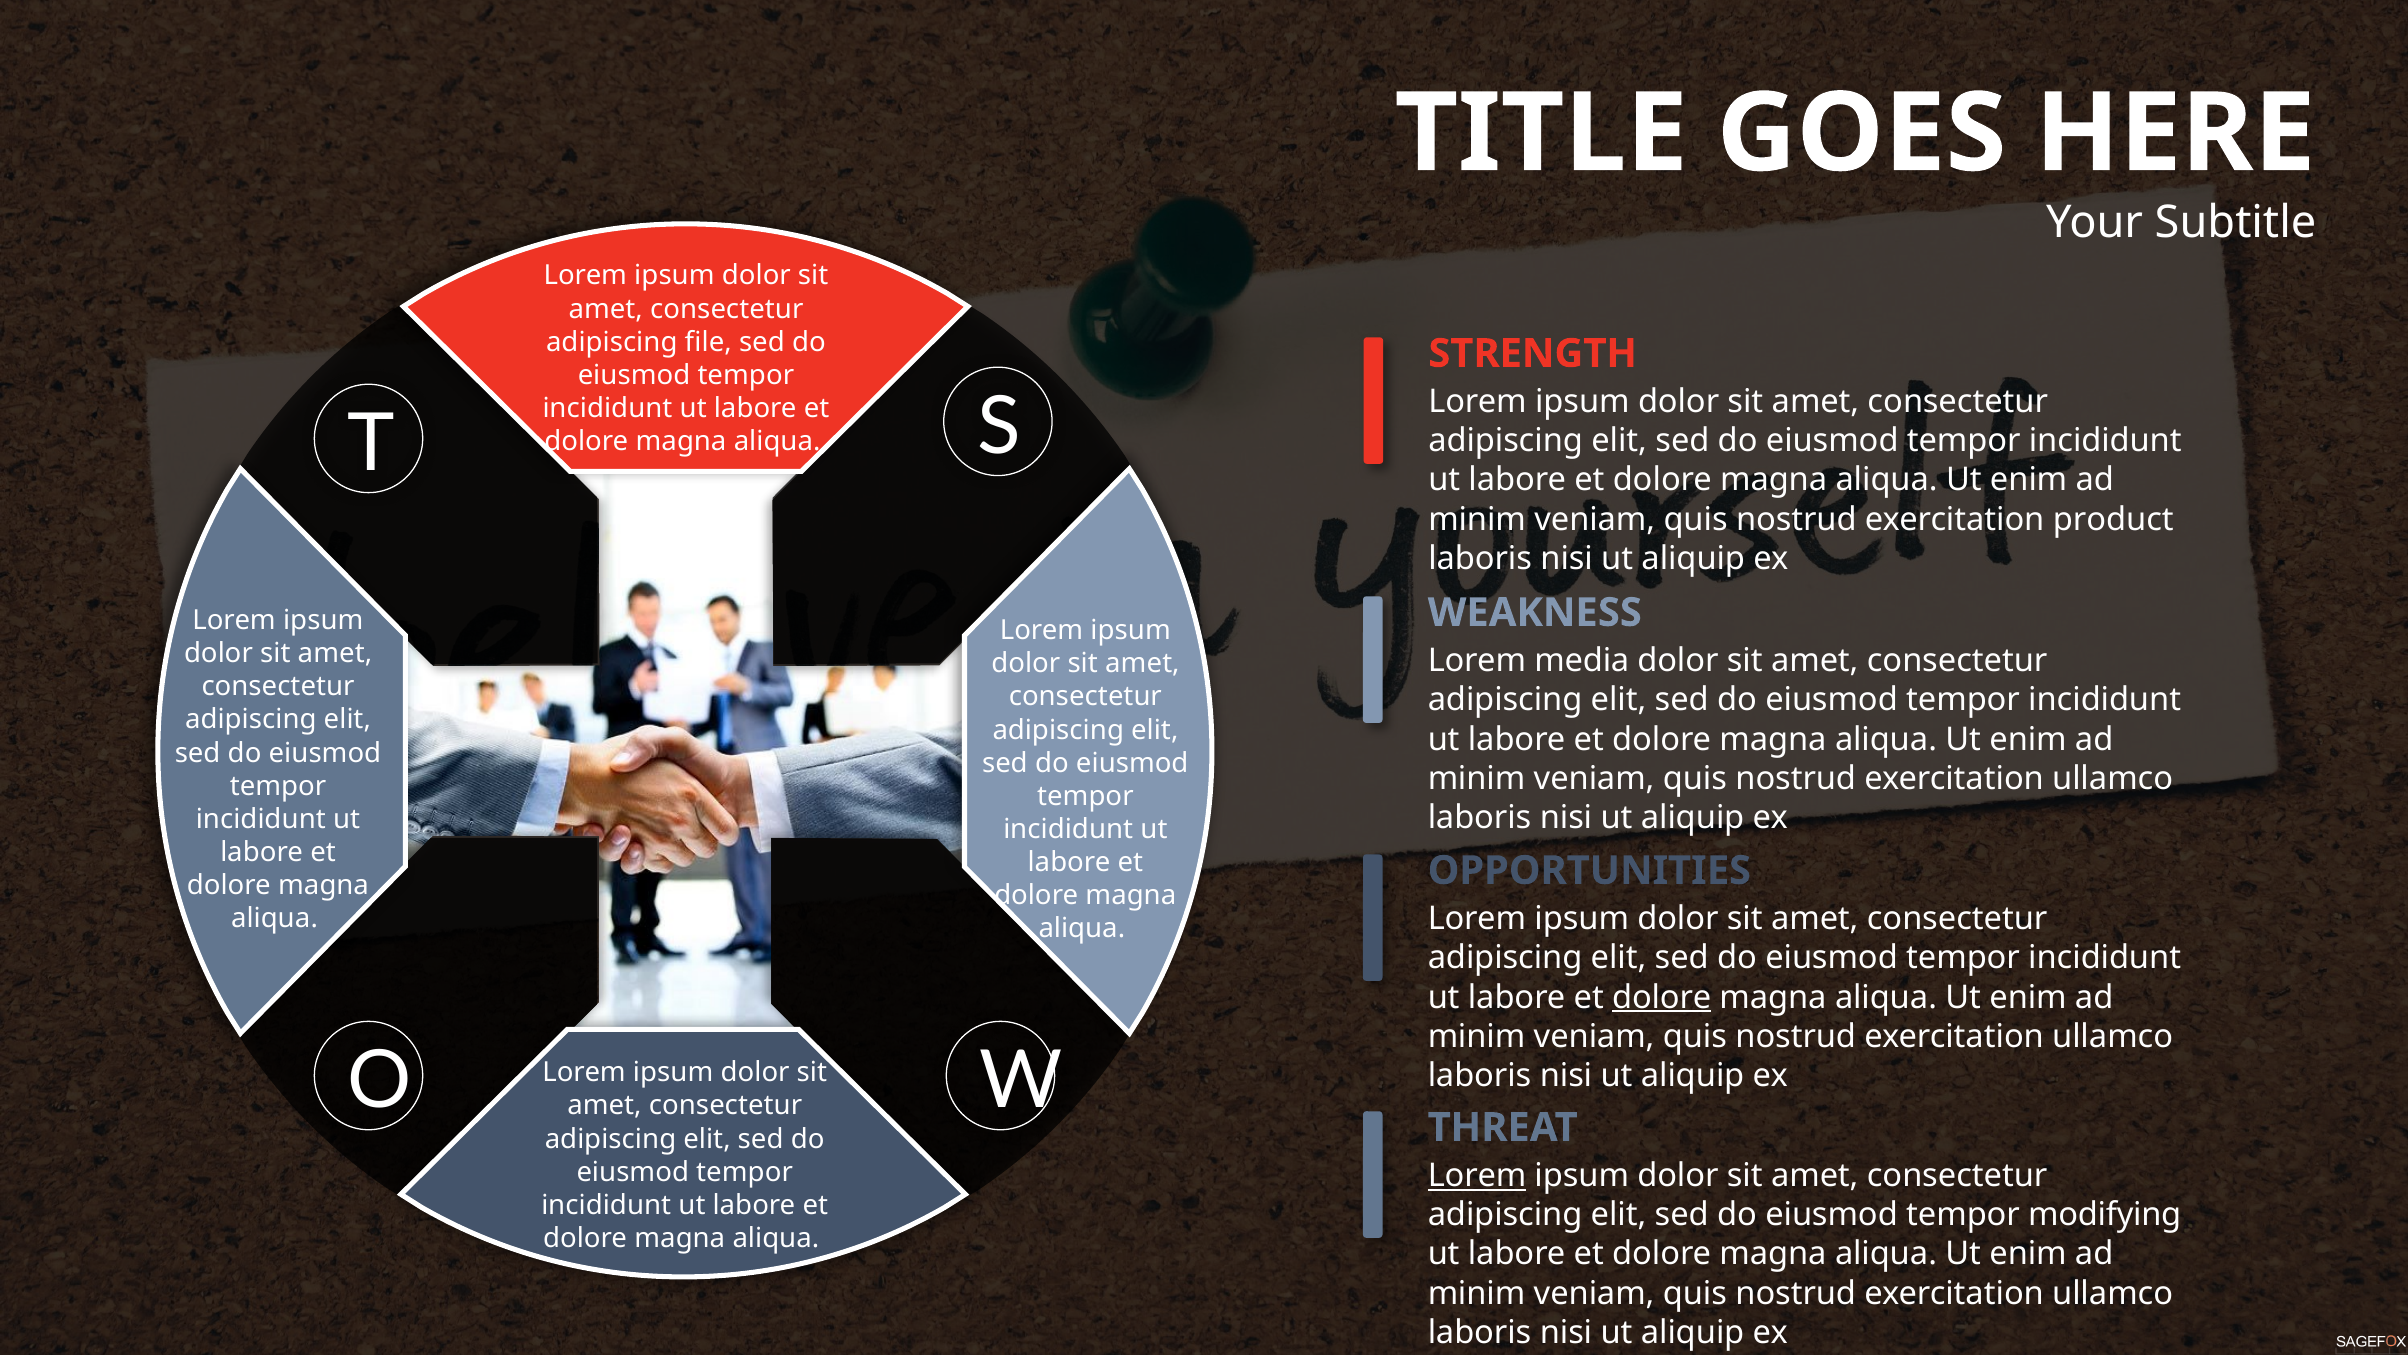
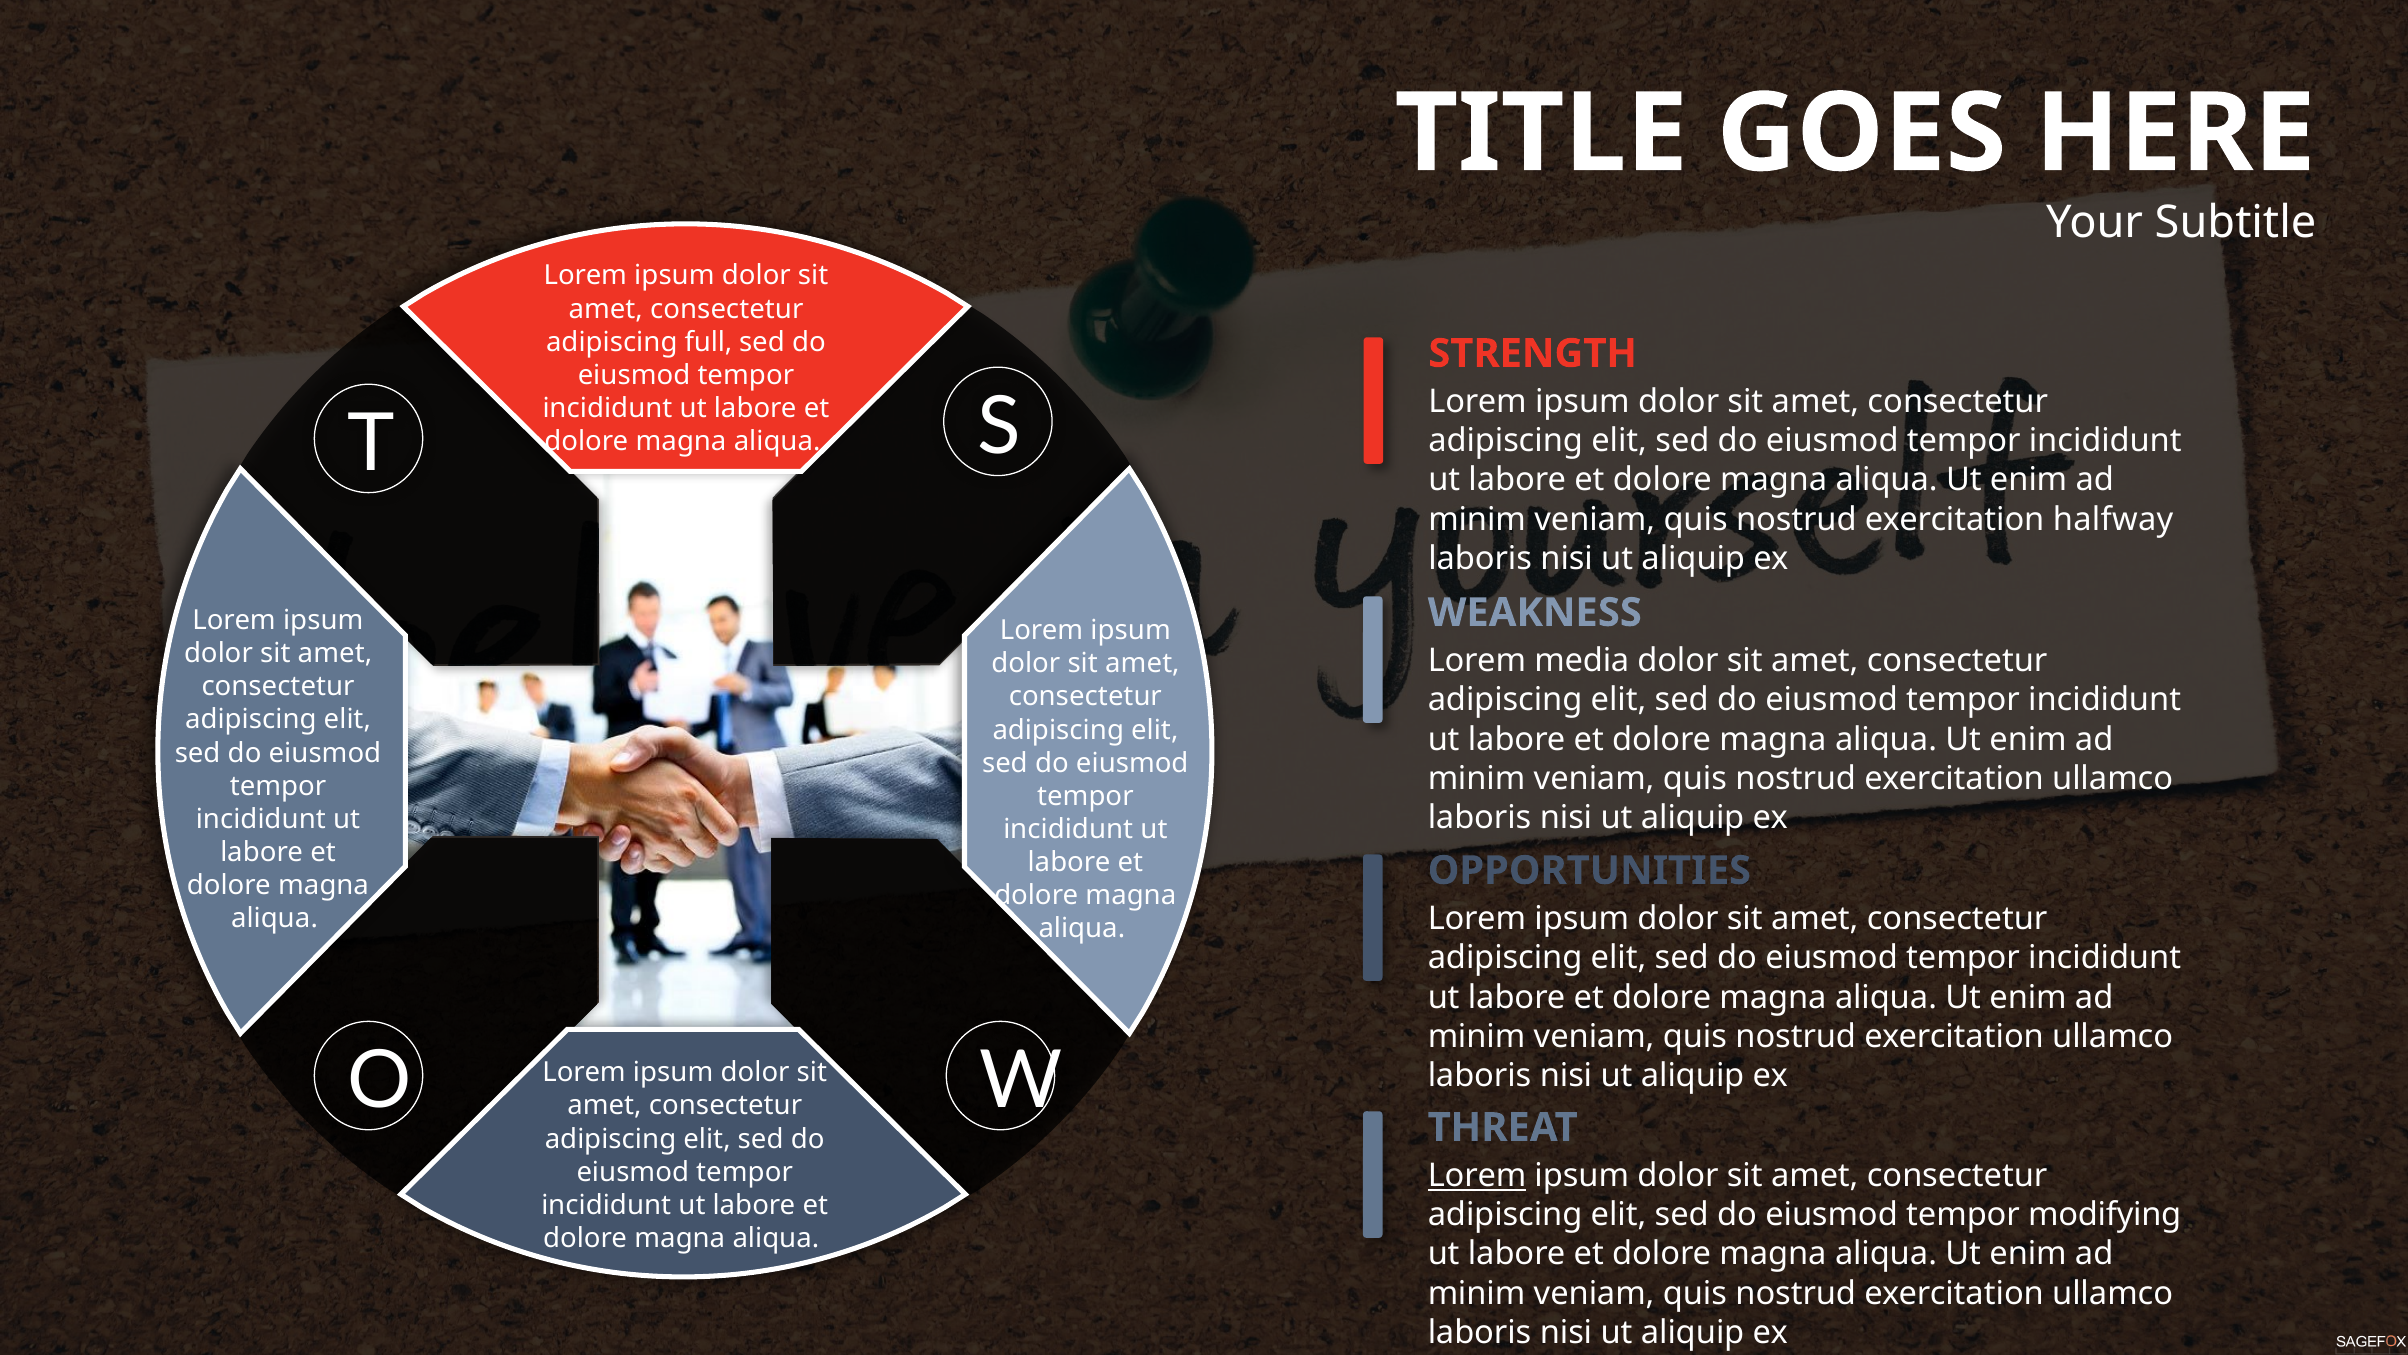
file: file -> full (708, 342)
product: product -> halfway (2113, 519)
dolore underline: present -> none (1662, 997)
